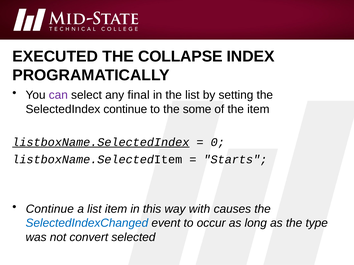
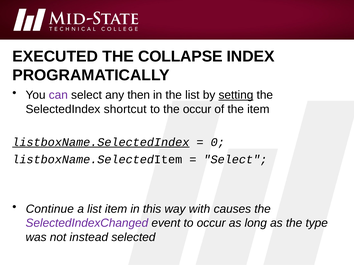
final: final -> then (139, 95)
setting underline: none -> present (236, 95)
SelectedIndex continue: continue -> shortcut (125, 109)
the some: some -> occur (197, 109)
Starts: Starts -> Select (235, 160)
SelectedIndexChanged colour: blue -> purple (87, 223)
convert: convert -> instead (89, 238)
